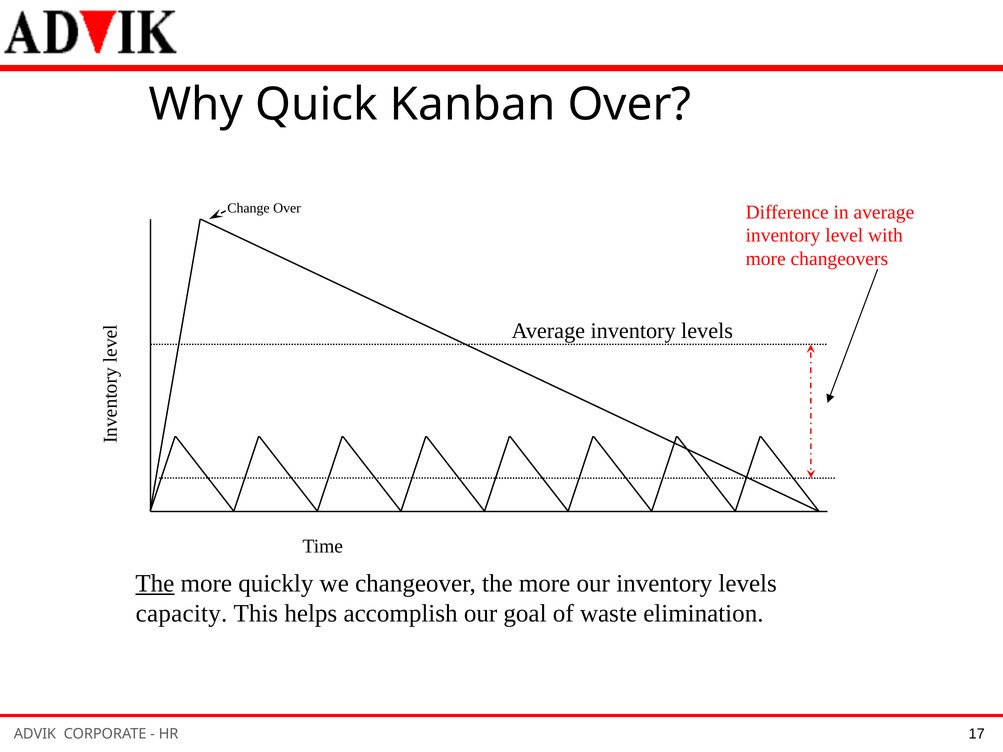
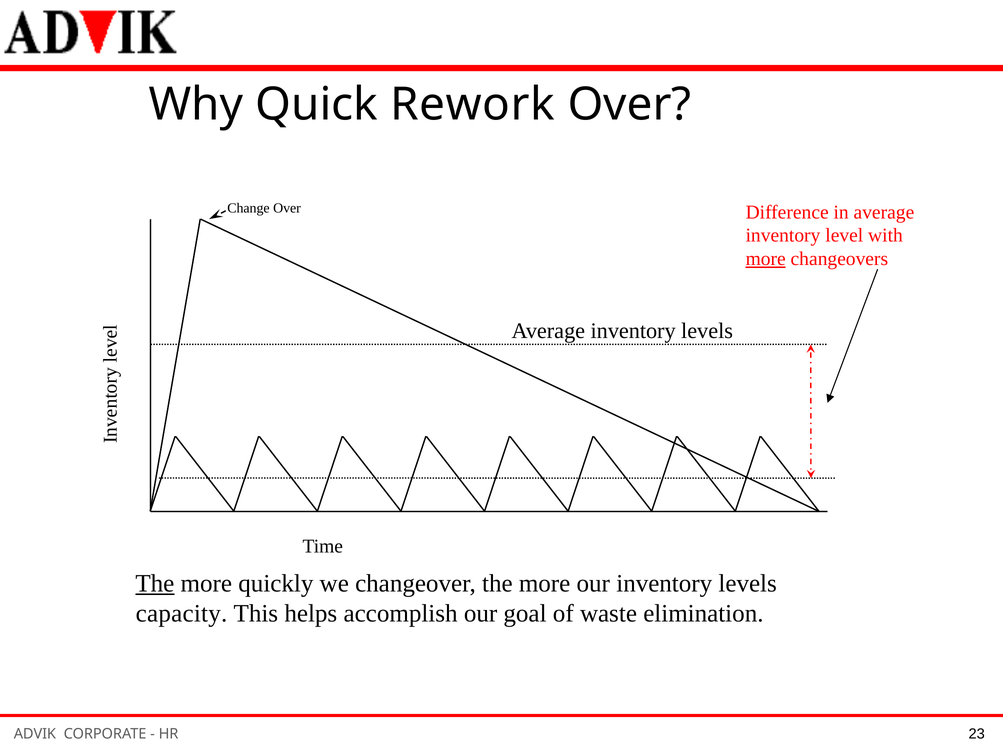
Kanban: Kanban -> Rework (472, 104)
more underline: none -> present (766, 259)
17: 17 -> 23 (977, 734)
